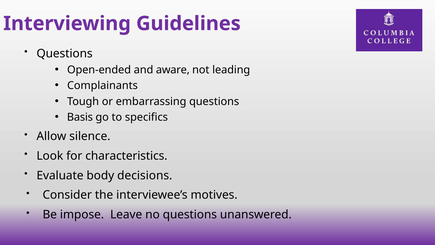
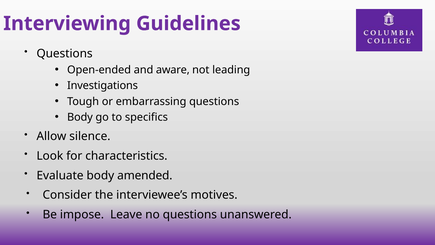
Complainants: Complainants -> Investigations (103, 86)
Basis: Basis -> Body (80, 117)
decisions: decisions -> amended (145, 175)
